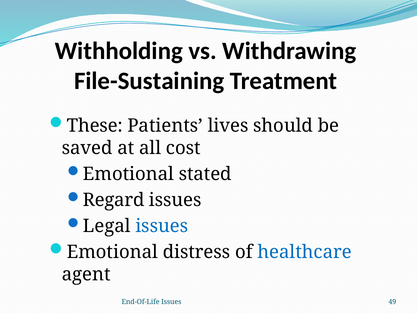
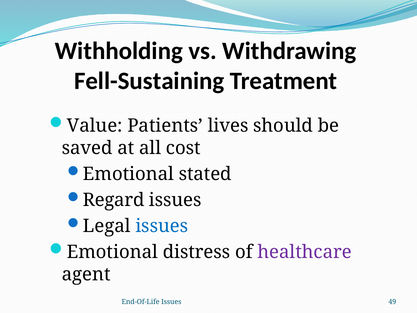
File-Sustaining: File-Sustaining -> Fell-Sustaining (149, 81)
These: These -> Value (95, 126)
healthcare colour: blue -> purple (305, 252)
